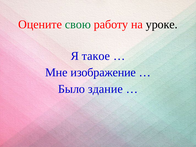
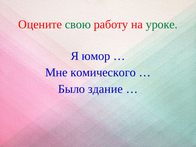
уроке colour: black -> green (162, 24)
такое: такое -> юмор (96, 56)
изображение: изображение -> комического (103, 72)
